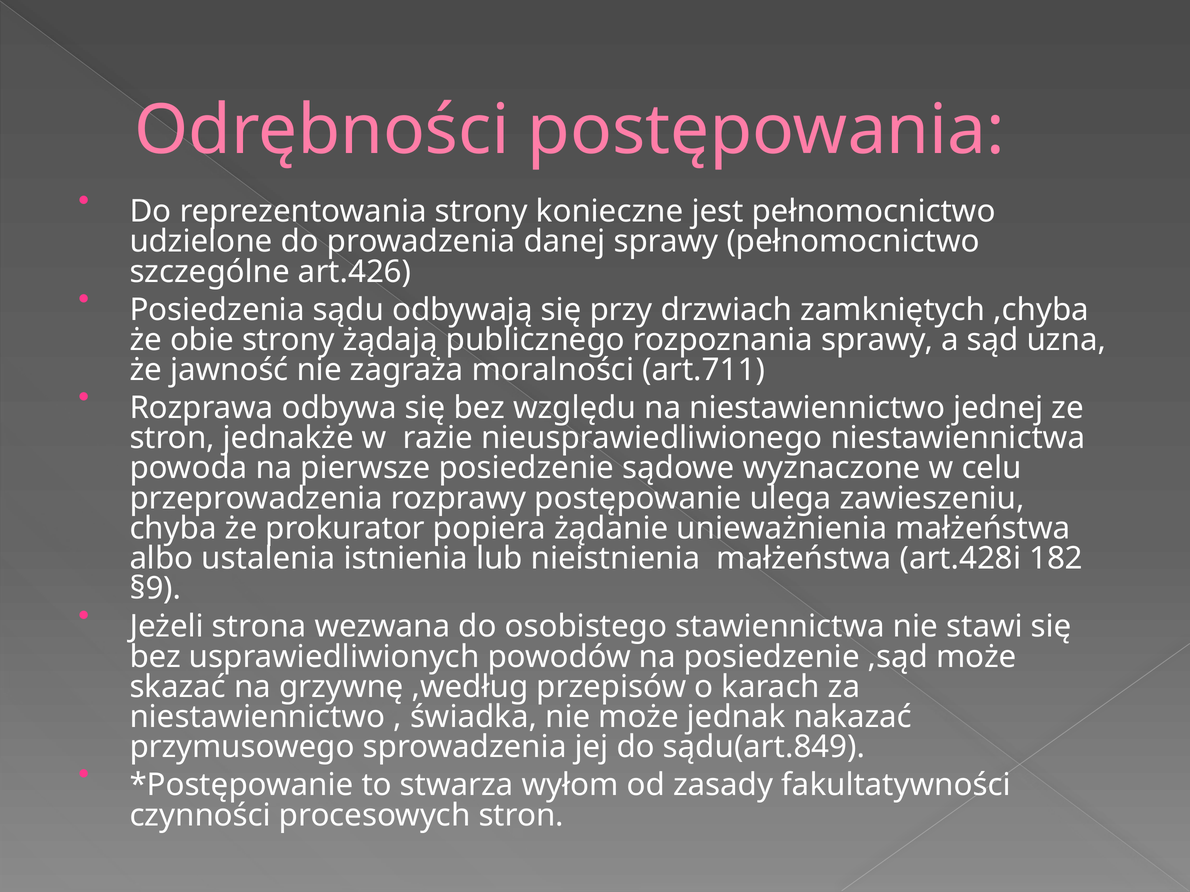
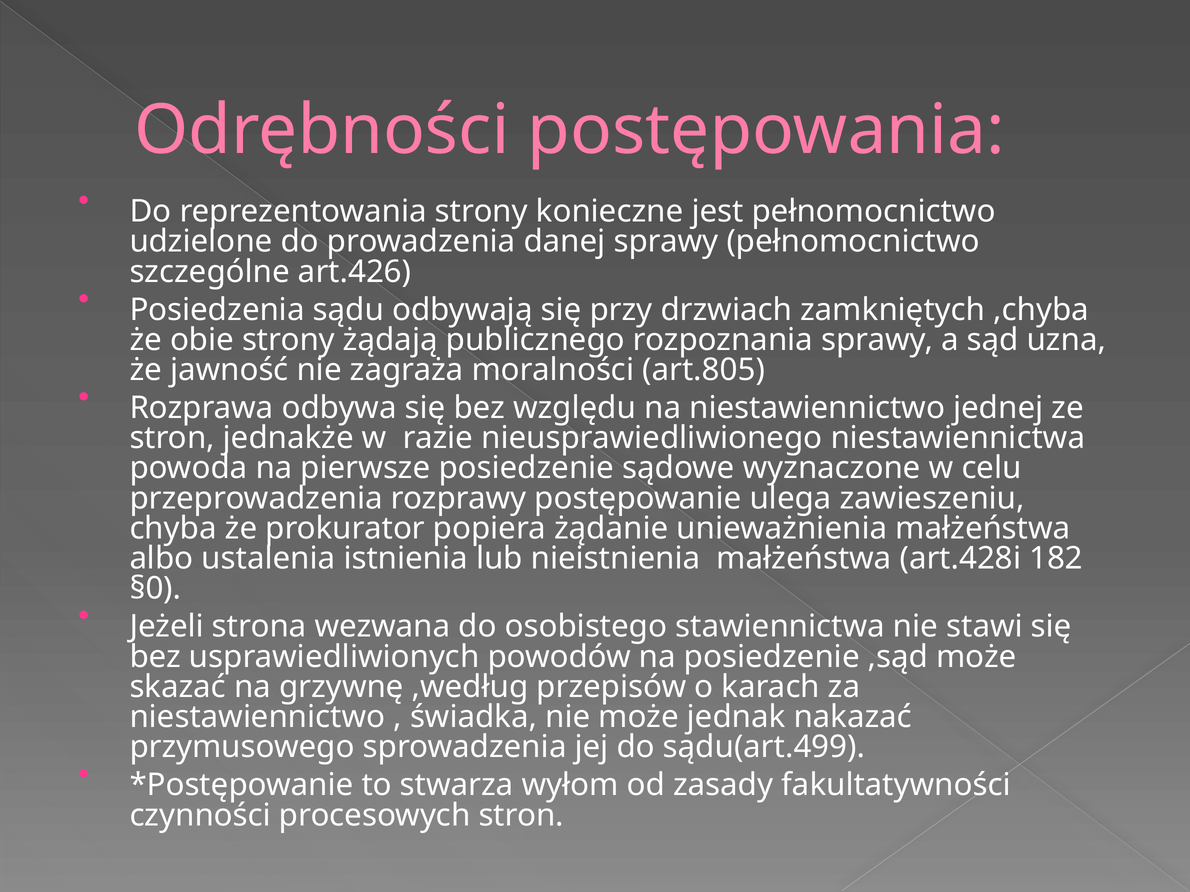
art.711: art.711 -> art.805 (704, 370)
§9: §9 -> §0 (155, 589)
sądu(art.849: sądu(art.849 -> sądu(art.499 (764, 747)
